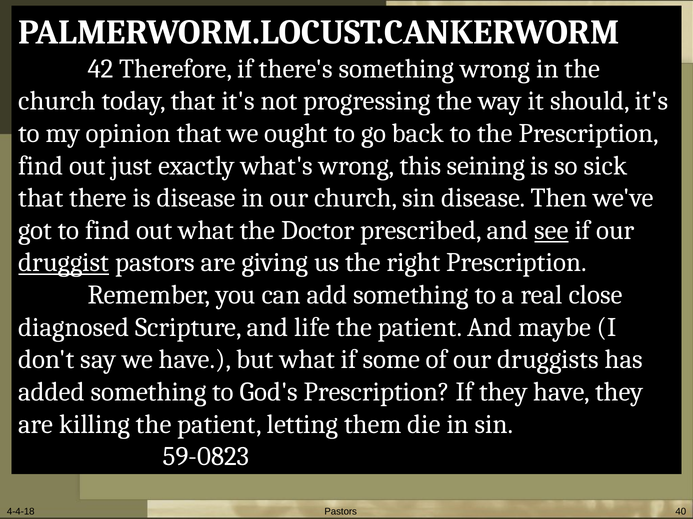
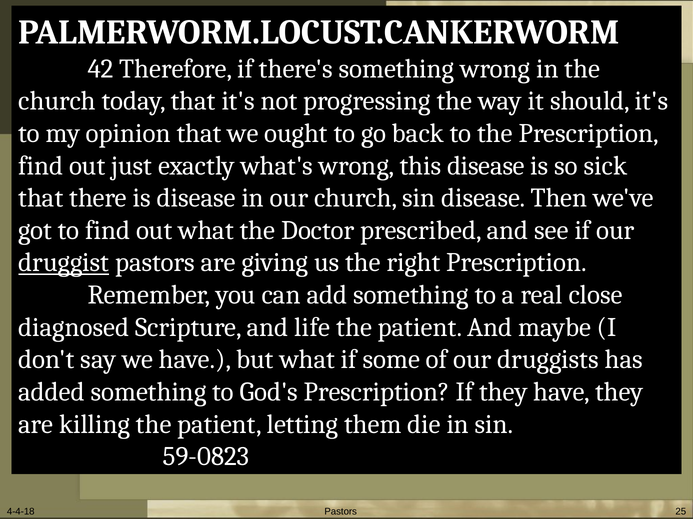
this seining: seining -> disease (486, 166)
see underline: present -> none (552, 231)
40: 40 -> 25 (681, 512)
